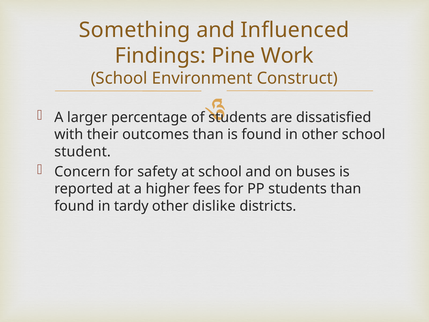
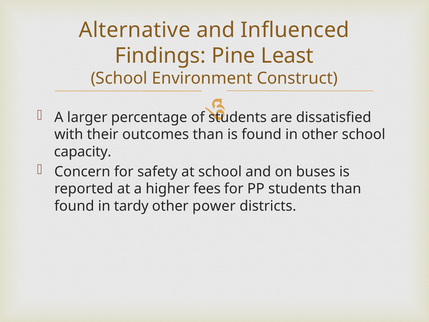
Something: Something -> Alternative (135, 30)
Work: Work -> Least (287, 56)
student: student -> capacity (83, 152)
dislike: dislike -> power (214, 206)
